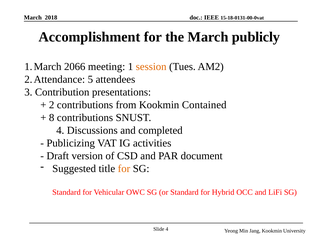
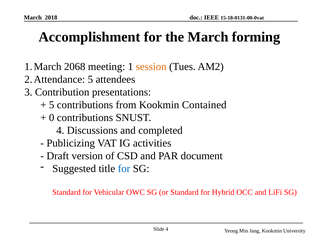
publicly: publicly -> forming (256, 37)
2066: 2066 -> 2068 (75, 67)
2: 2 -> 5 (52, 105)
8: 8 -> 0 (52, 118)
for colour: orange -> blue (124, 169)
